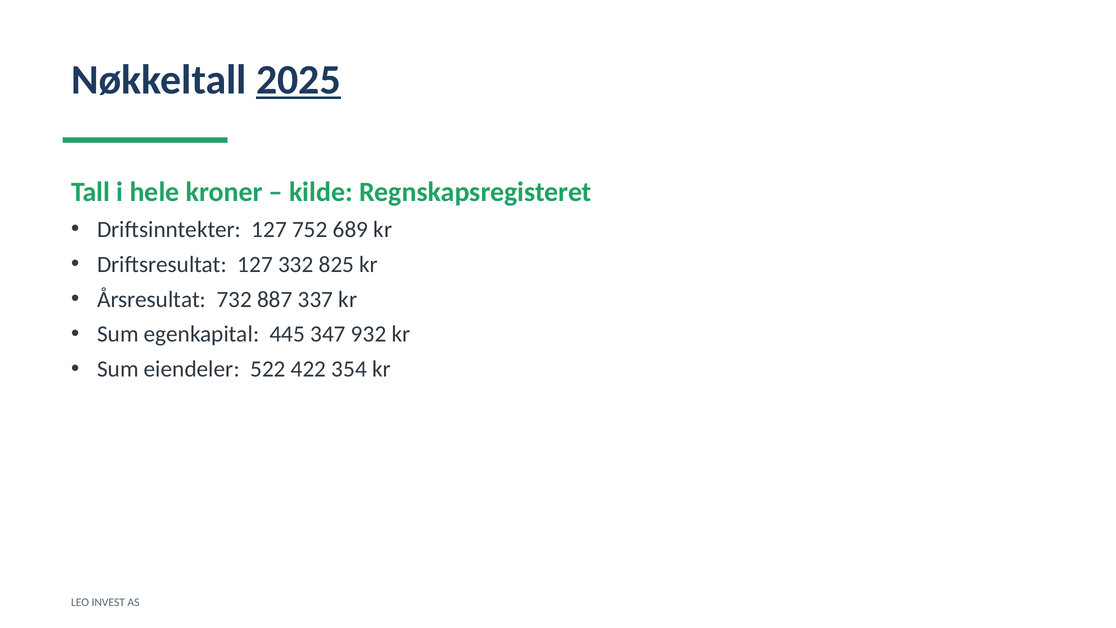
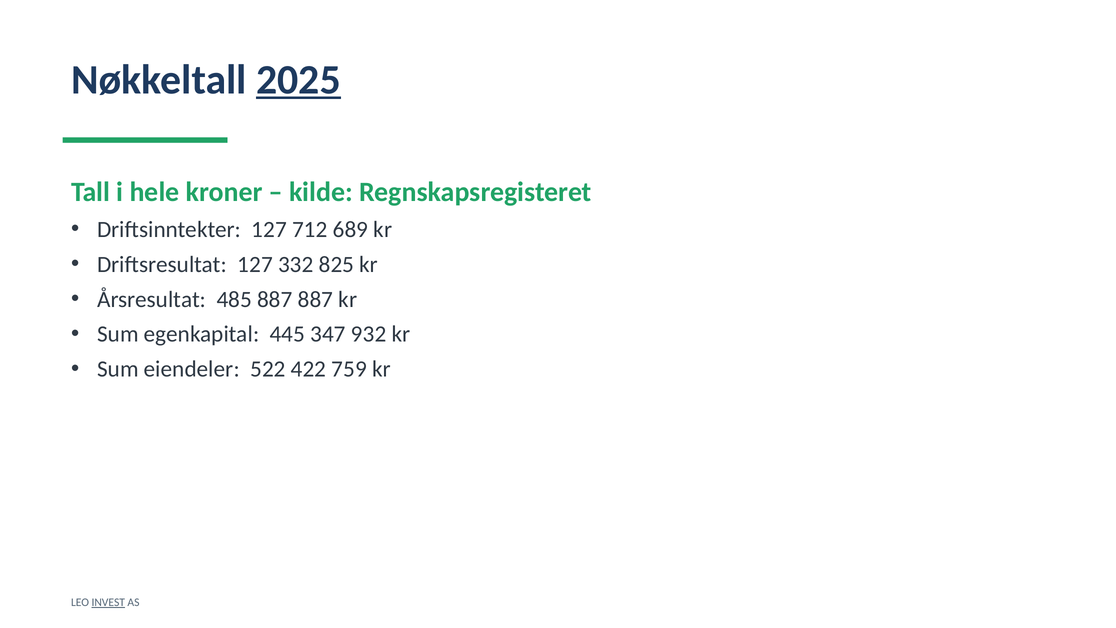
752: 752 -> 712 (310, 229)
732: 732 -> 485 (234, 299)
887 337: 337 -> 887 (315, 299)
354: 354 -> 759 (349, 369)
INVEST underline: none -> present (108, 602)
